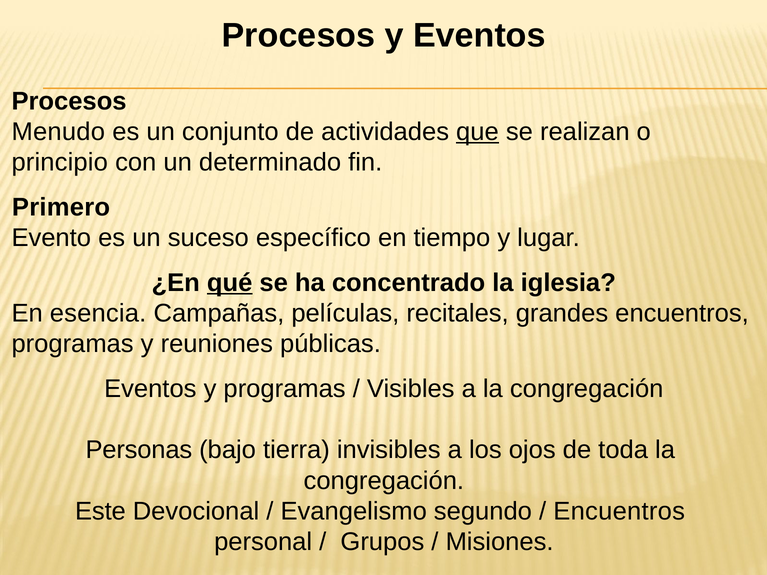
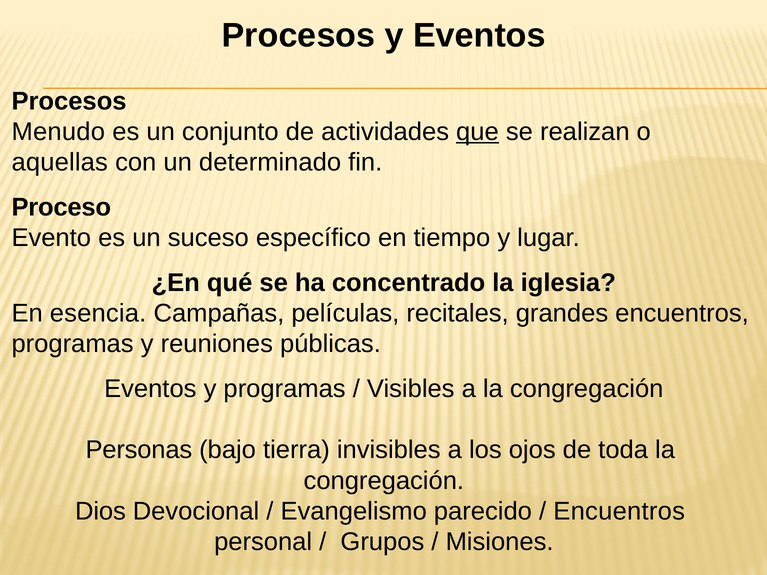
principio: principio -> aquellas (60, 163)
Primero: Primero -> Proceso (61, 207)
qué underline: present -> none (230, 283)
Este: Este -> Dios (100, 512)
segundo: segundo -> parecido (483, 512)
